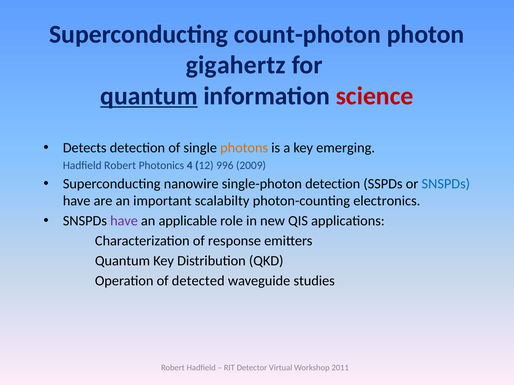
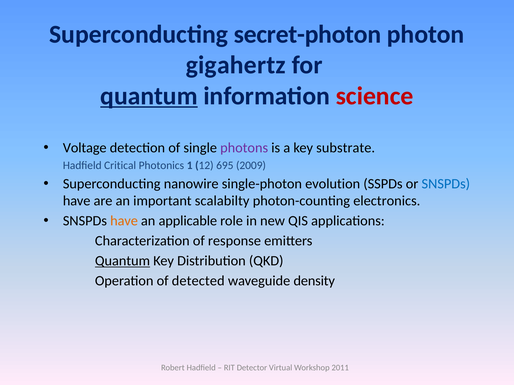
count-photon: count-photon -> secret-photon (308, 34)
Detects: Detects -> Voltage (85, 148)
photons colour: orange -> purple (244, 148)
emerging: emerging -> substrate (346, 148)
Hadfield Robert: Robert -> Critical (120, 166)
4: 4 -> 1 (190, 166)
996: 996 -> 695 (225, 166)
single-photon detection: detection -> evolution (333, 184)
have colour: purple -> orange (124, 221)
Quantum underline: none -> present (122, 261)
studies: studies -> density (314, 281)
